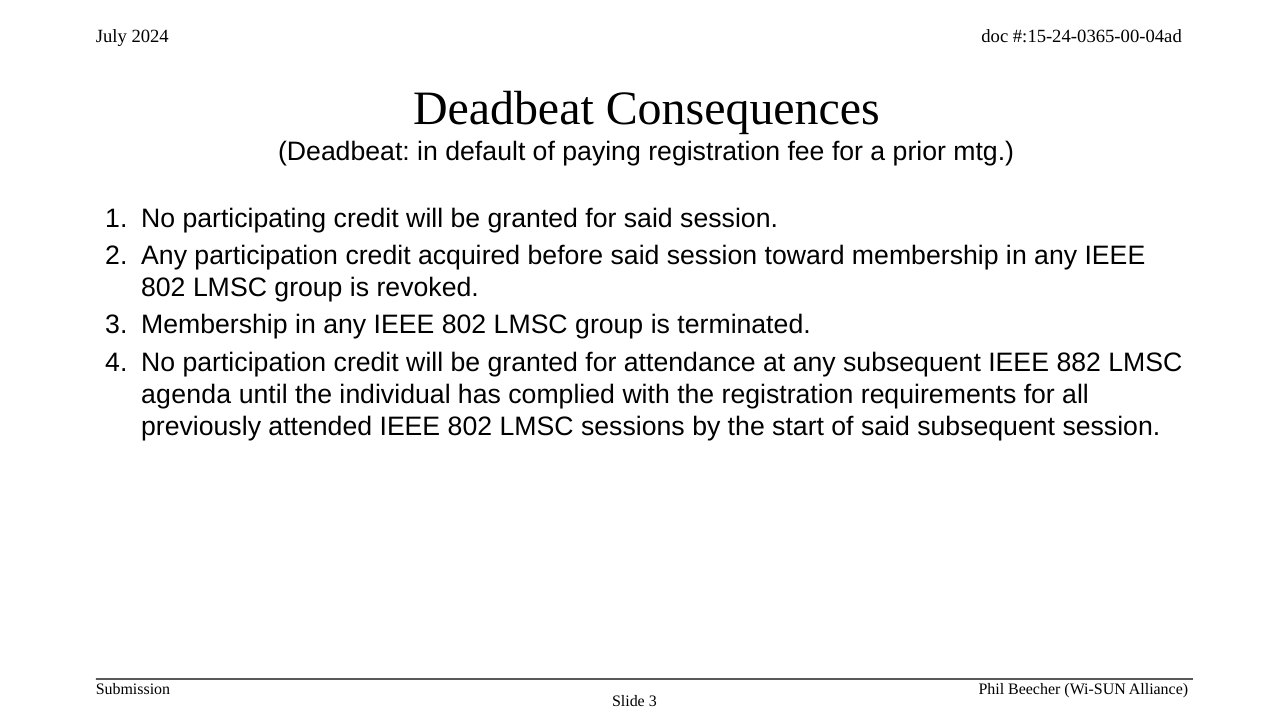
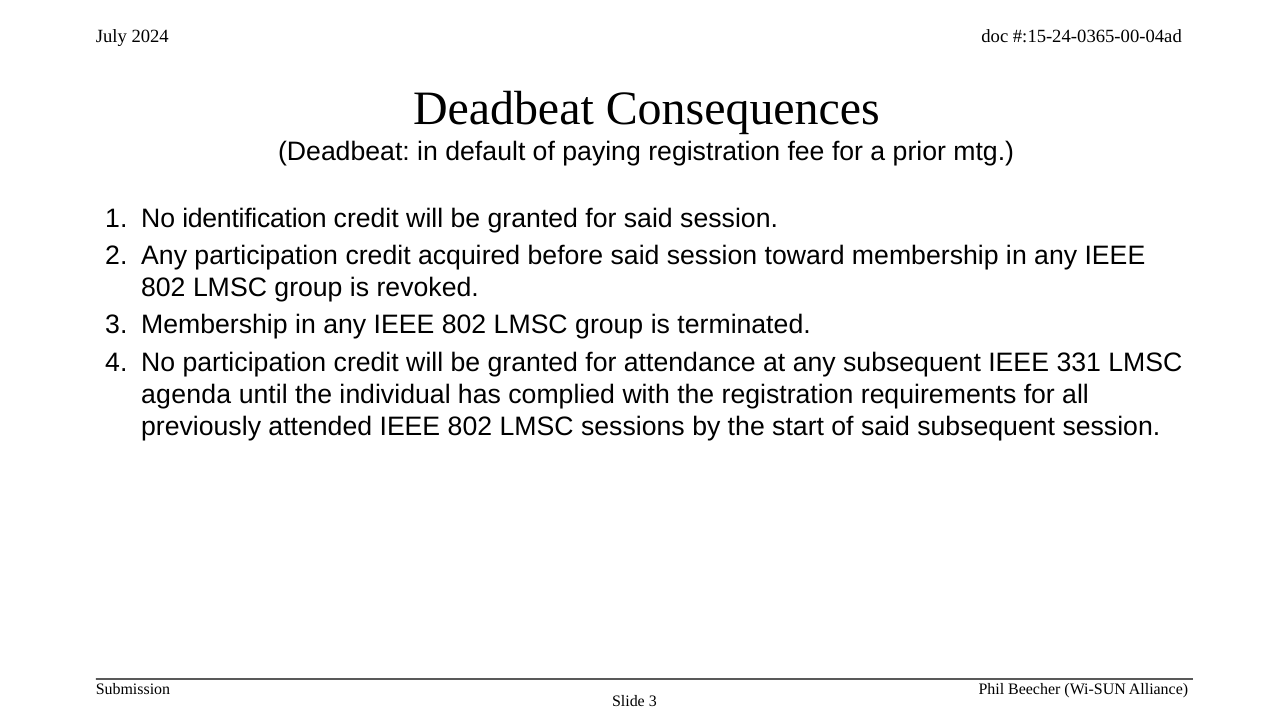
participating: participating -> identification (255, 218)
882: 882 -> 331 (1079, 362)
